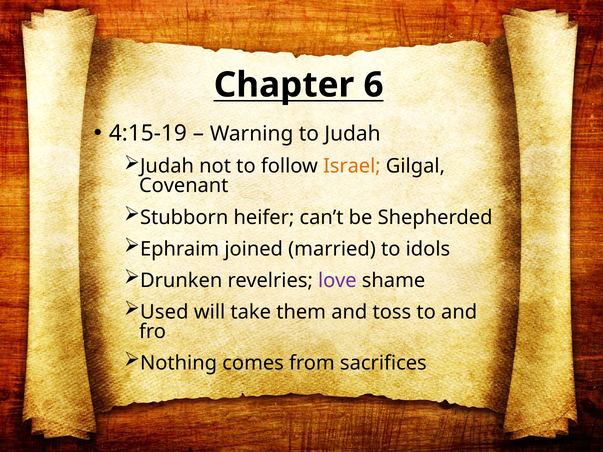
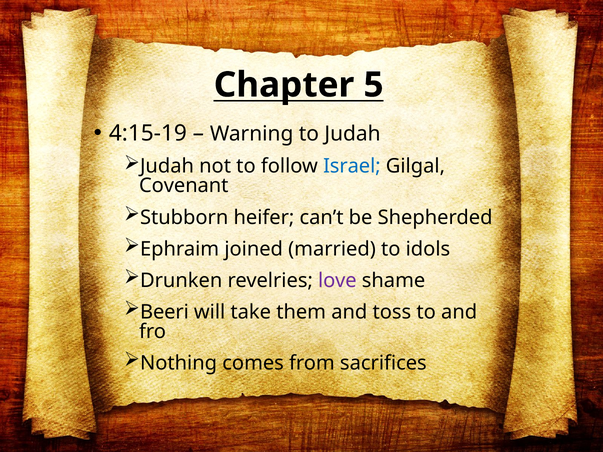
6: 6 -> 5 (374, 85)
Israel colour: orange -> blue (352, 166)
Used: Used -> Beeri (164, 312)
